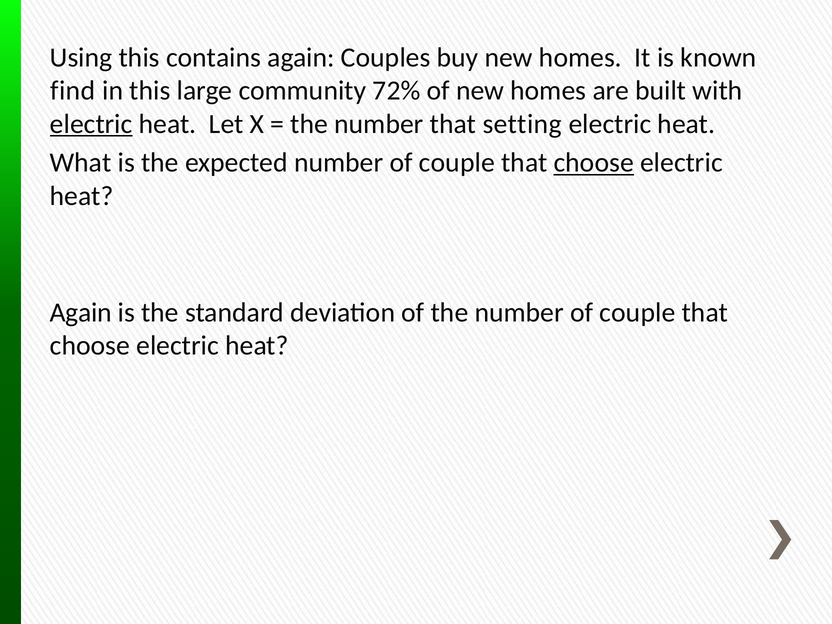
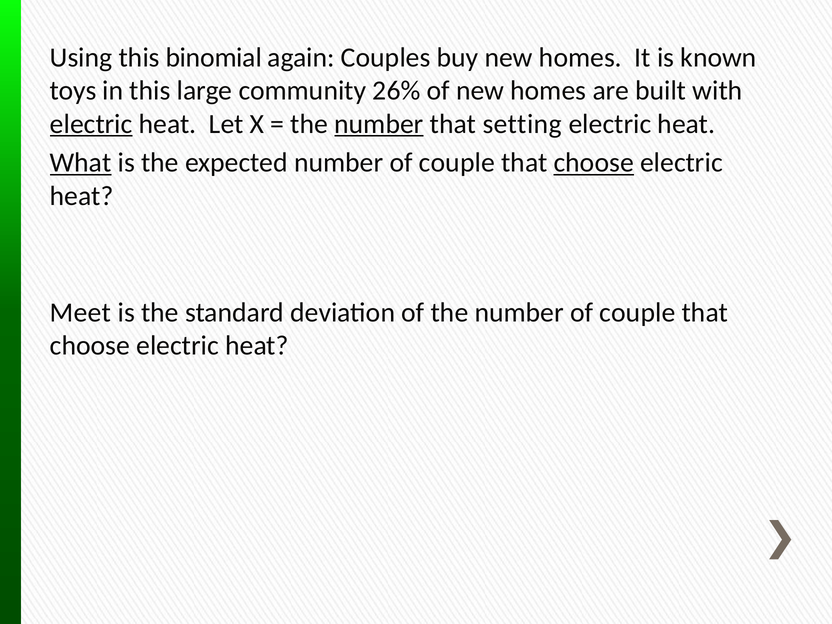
contains: contains -> binomial (214, 57)
find: find -> toys (73, 91)
72%: 72% -> 26% (396, 91)
number underline: none -> present (379, 124)
What underline: none -> present (81, 163)
Again: Again -> Meet (81, 313)
